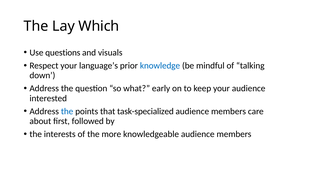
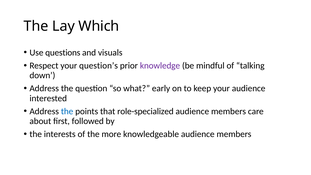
language’s: language’s -> question’s (99, 66)
knowledge colour: blue -> purple (160, 66)
task-specialized: task-specialized -> role-specialized (145, 111)
